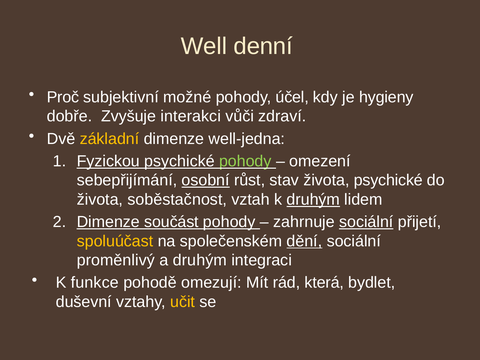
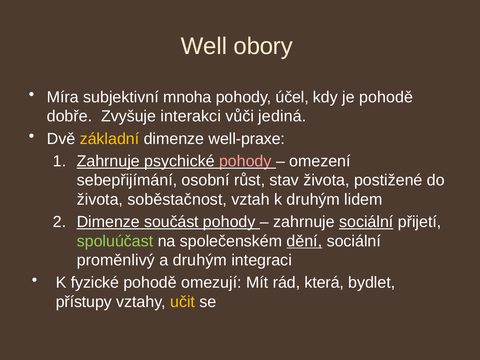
denní: denní -> obory (263, 46)
Proč: Proč -> Míra (63, 97)
možné: možné -> mnoha (187, 97)
je hygieny: hygieny -> pohodě (386, 97)
zdraví: zdraví -> jediná (282, 116)
well-jedna: well-jedna -> well-praxe (247, 139)
Fyzickou: Fyzickou -> Zahrnuje (108, 161)
pohody colour: light green -> pink (245, 161)
osobní underline: present -> none (206, 180)
života psychické: psychické -> postižené (388, 180)
druhým underline: present -> none (313, 200)
spoluúčast colour: yellow -> light green (115, 241)
funkce: funkce -> fyzické (95, 283)
duševní: duševní -> přístupy (84, 302)
